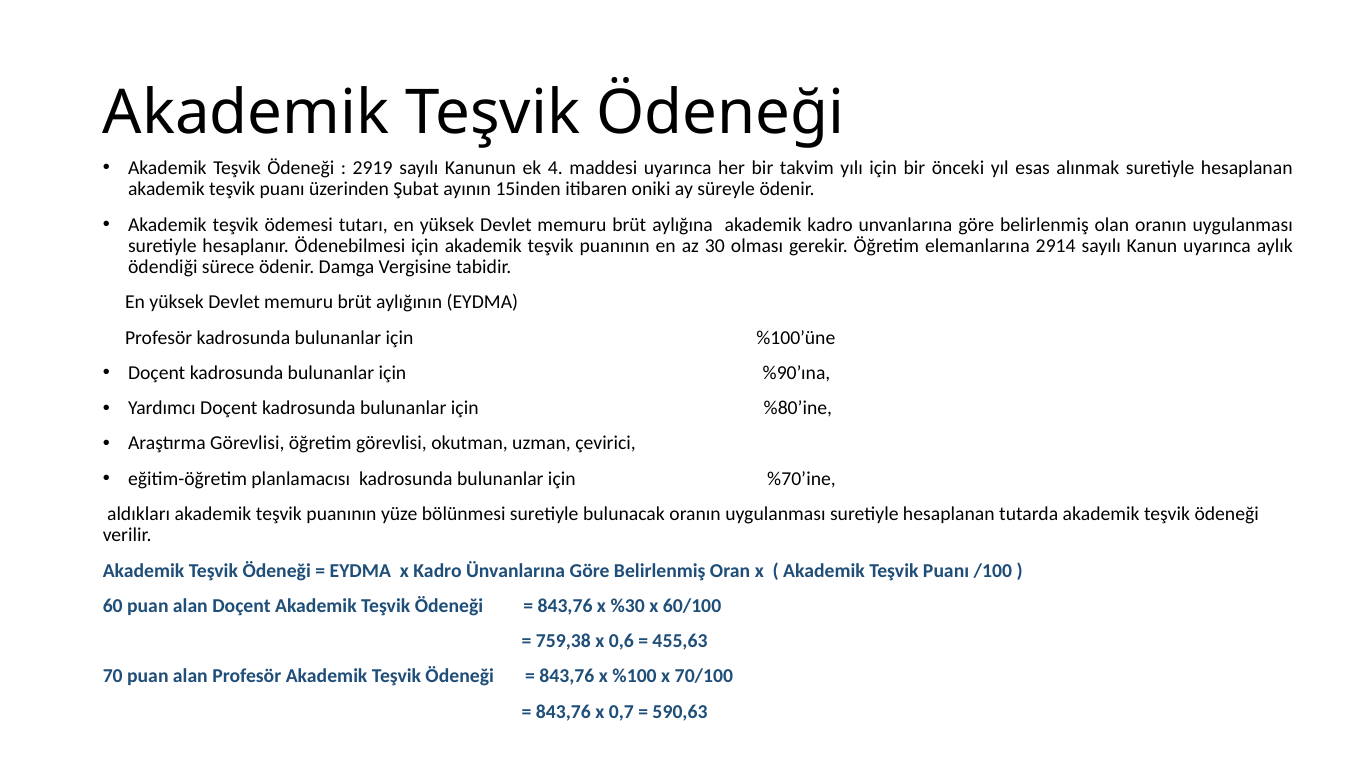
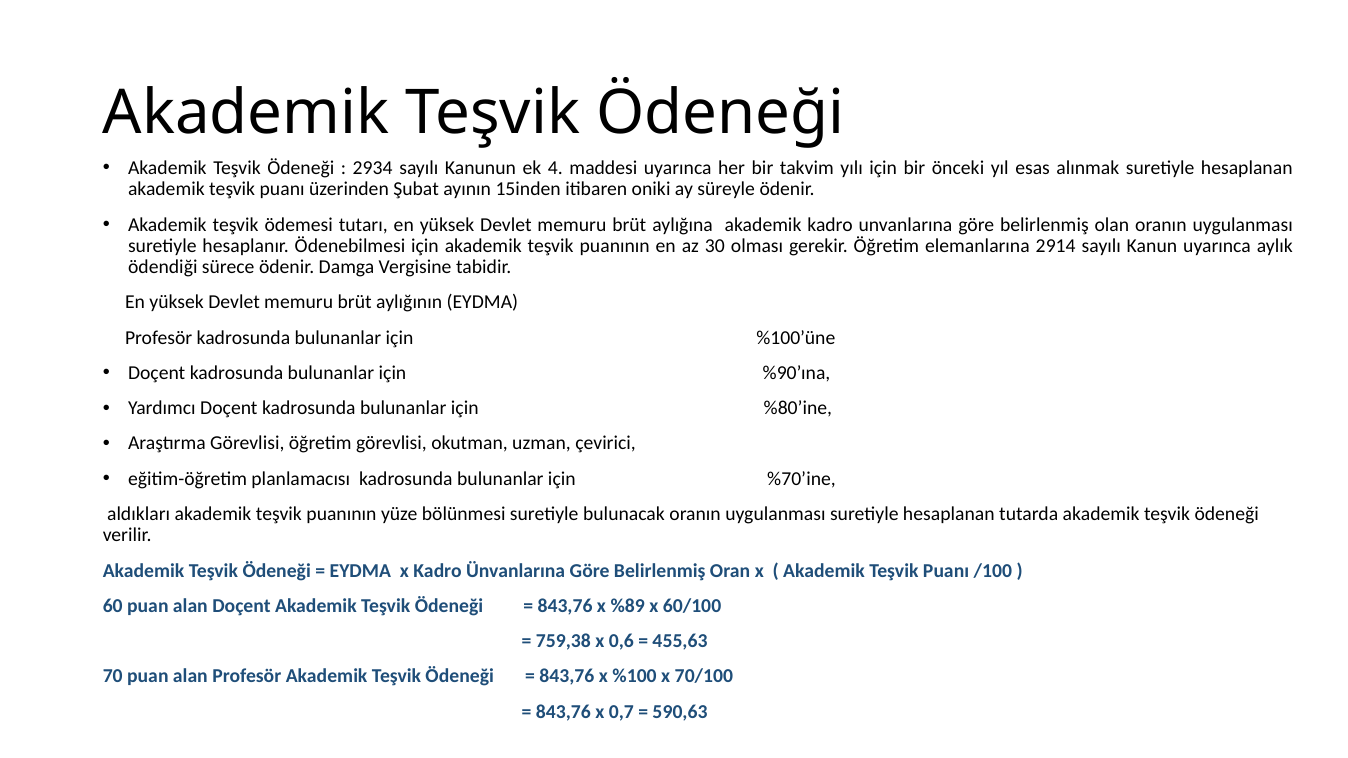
2919: 2919 -> 2934 (373, 168)
%30: %30 -> %89 (628, 606)
